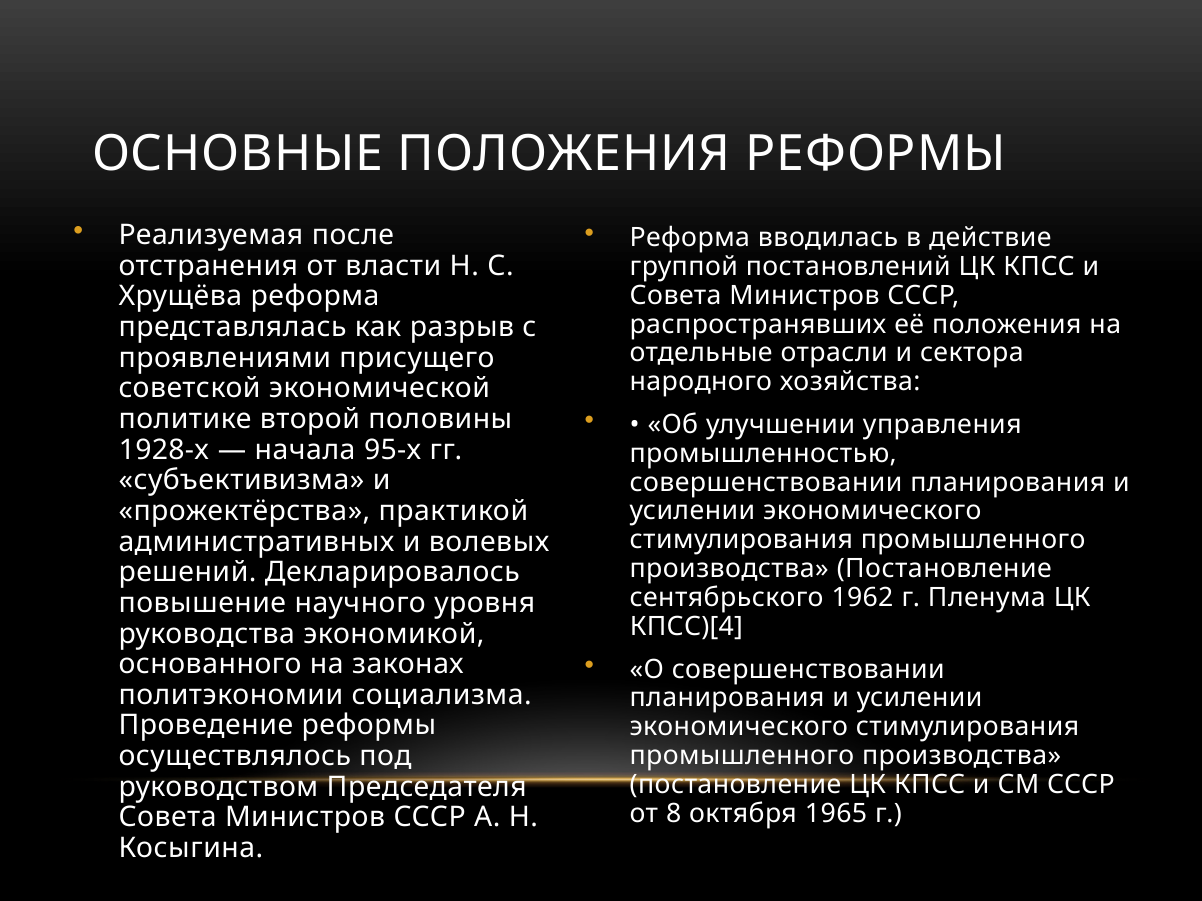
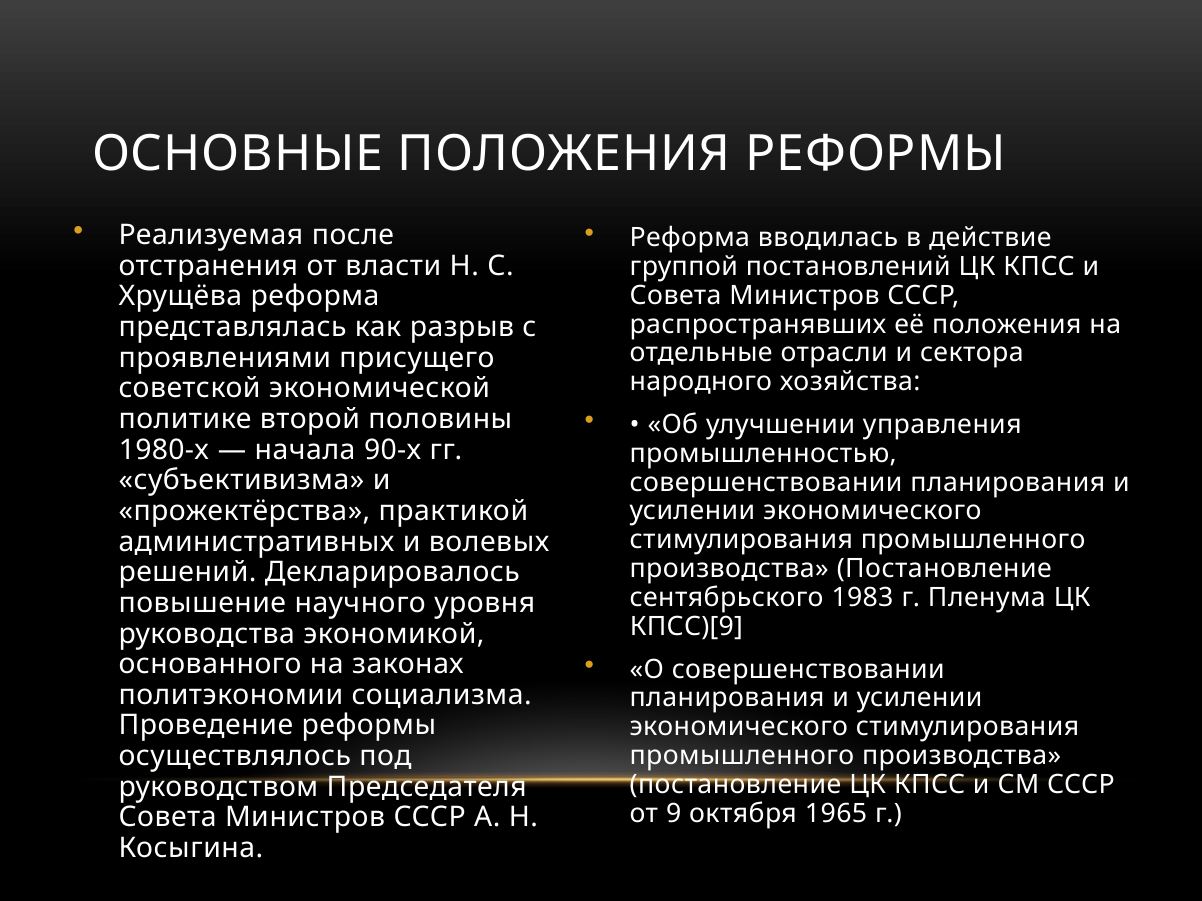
1928-х: 1928-х -> 1980-х (164, 450)
95-х: 95-х -> 90-х (393, 450)
1962: 1962 -> 1983 (862, 598)
КПСС)[4: КПСС)[4 -> КПСС)[9 (686, 627)
8: 8 -> 9 (674, 814)
